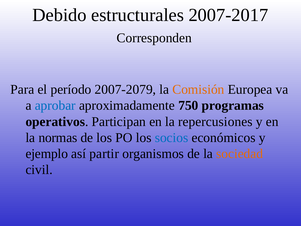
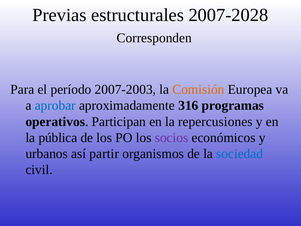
Debido: Debido -> Previas (59, 15)
2007-2017: 2007-2017 -> 2007-2028 (228, 15)
2007-2079: 2007-2079 -> 2007-2003 (125, 89)
750: 750 -> 316 (188, 105)
normas: normas -> pública (58, 138)
socios colour: blue -> purple (172, 138)
ejemplo: ejemplo -> urbanos (47, 154)
sociedad colour: orange -> blue (240, 154)
